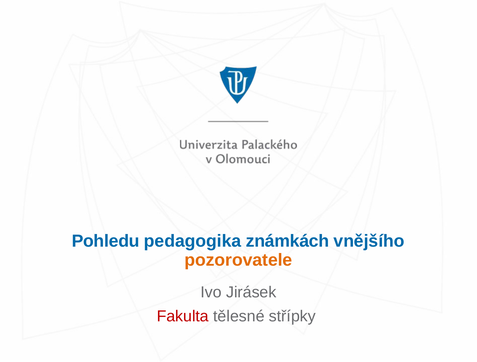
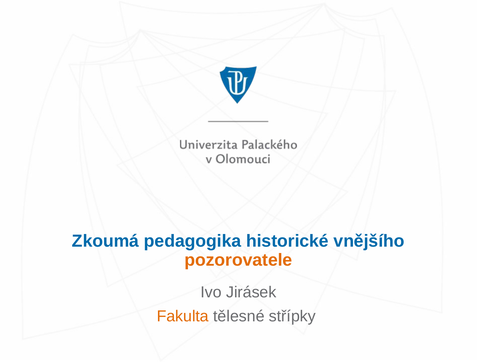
Pohledu: Pohledu -> Zkoumá (106, 242)
známkách: známkách -> historické (287, 242)
Fakulta colour: red -> orange (183, 317)
